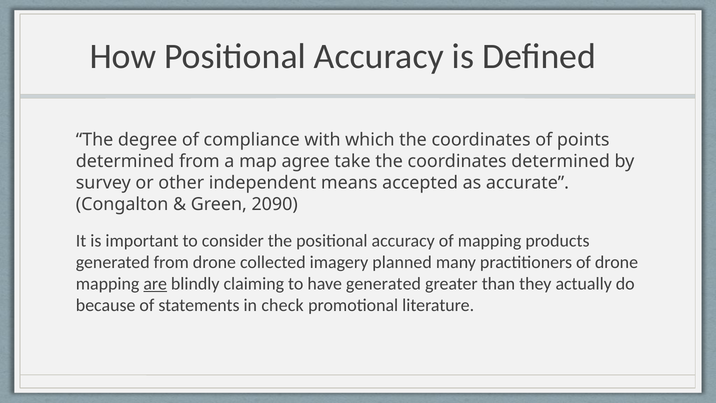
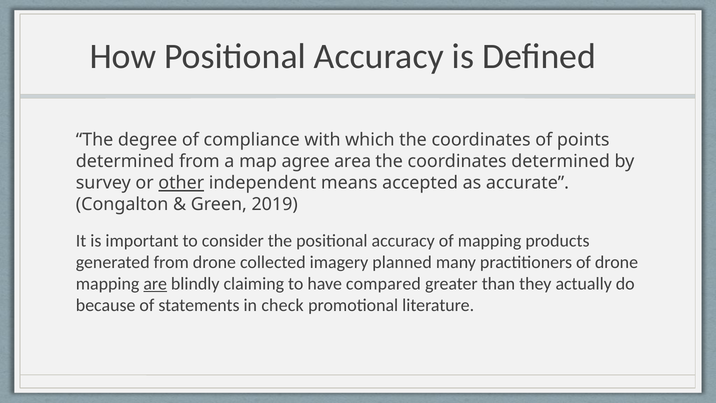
take: take -> area (353, 161)
other underline: none -> present (181, 183)
2090: 2090 -> 2019 (275, 204)
have generated: generated -> compared (383, 284)
